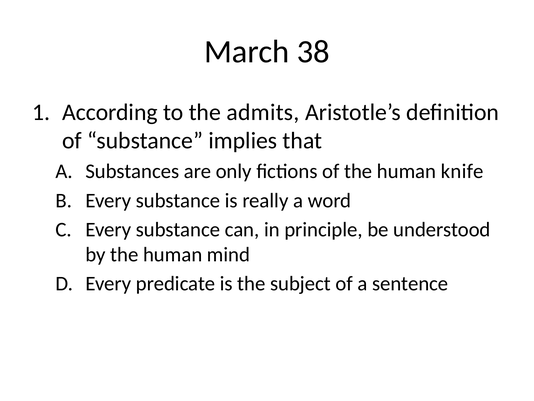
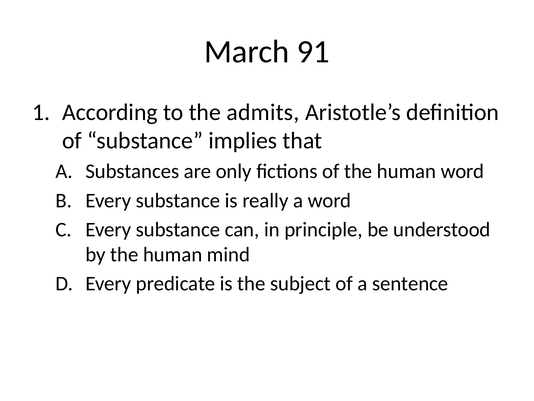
38: 38 -> 91 (313, 52)
human knife: knife -> word (462, 171)
